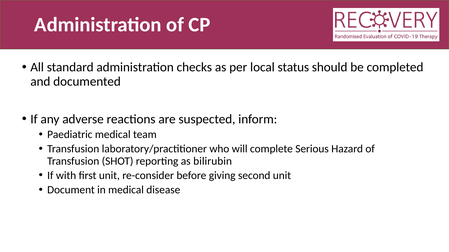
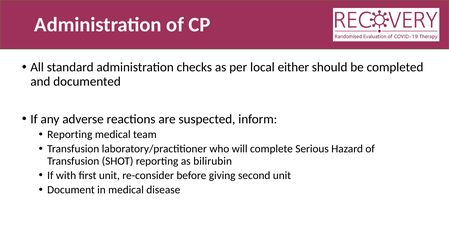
status: status -> either (293, 67)
Paediatric: Paediatric -> Reporting (70, 135)
